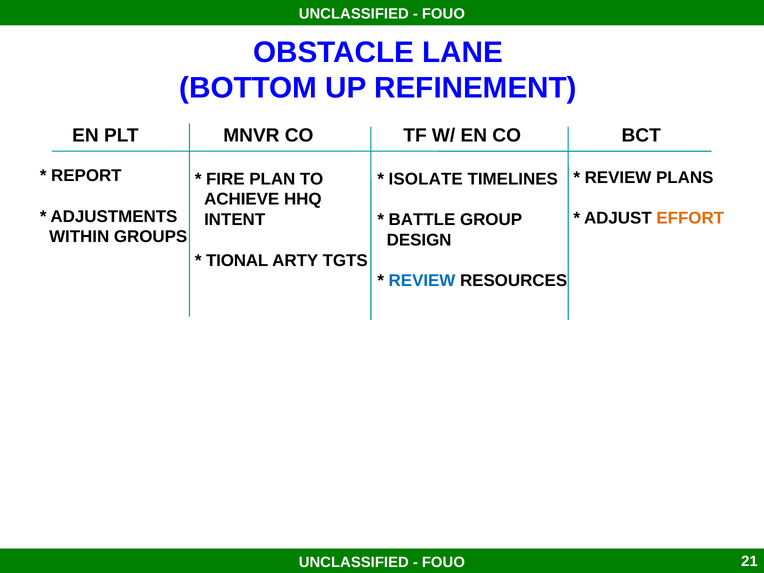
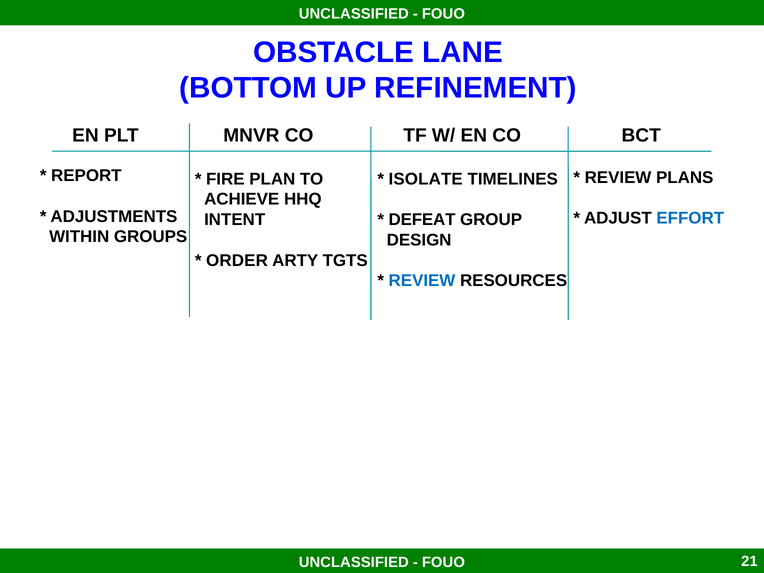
EFFORT colour: orange -> blue (690, 218)
BATTLE: BATTLE -> DEFEAT (422, 220)
TIONAL: TIONAL -> ORDER (237, 260)
